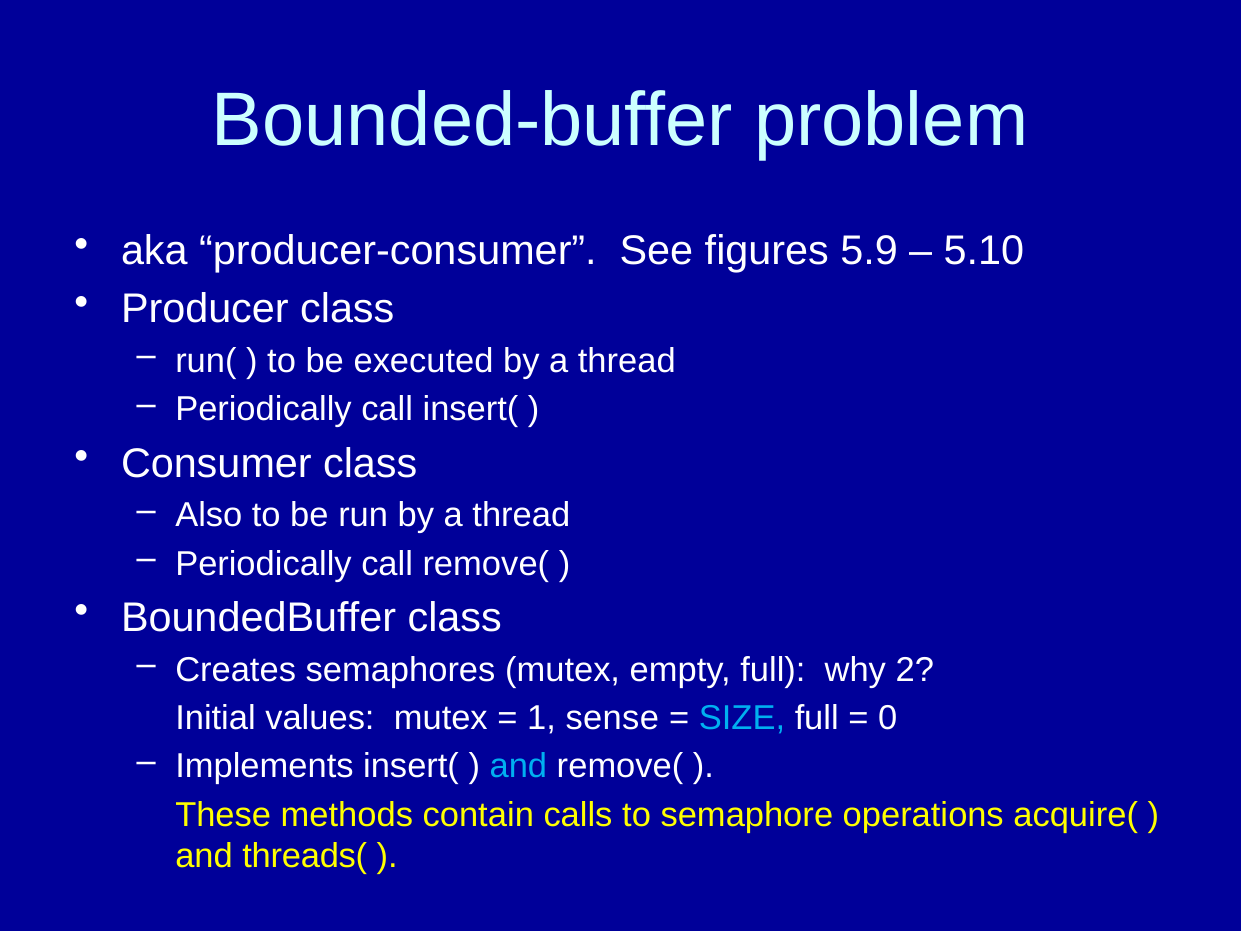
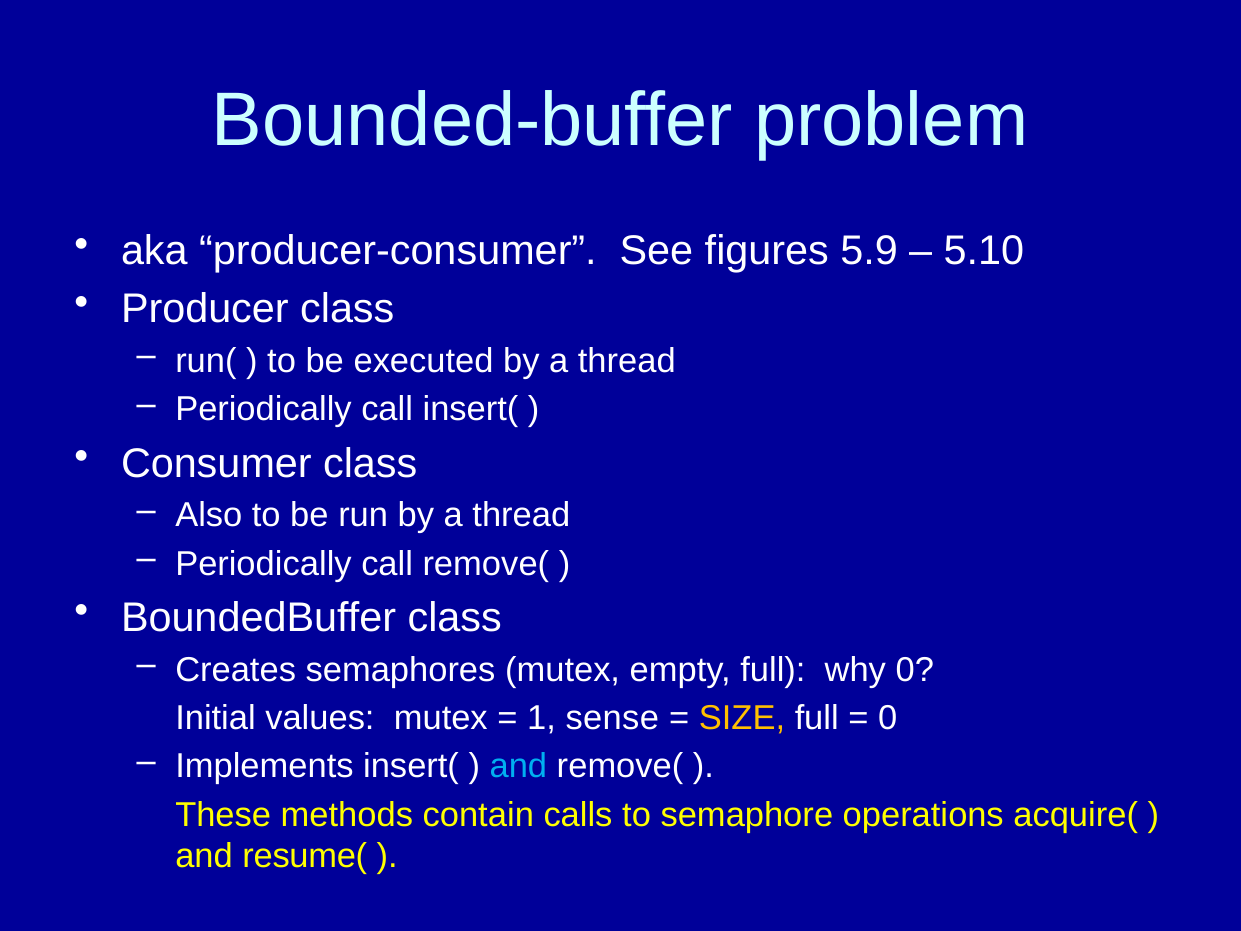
why 2: 2 -> 0 (915, 670)
SIZE colour: light blue -> yellow (742, 718)
threads(: threads( -> resume( (305, 856)
